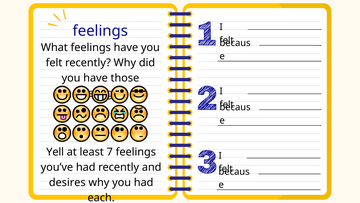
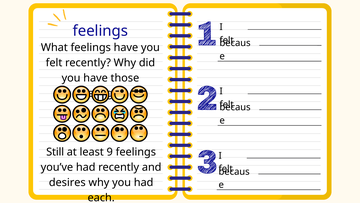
Yell: Yell -> Still (55, 152)
7: 7 -> 9 (110, 152)
